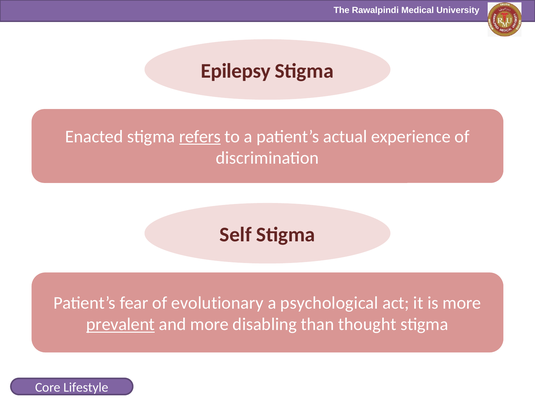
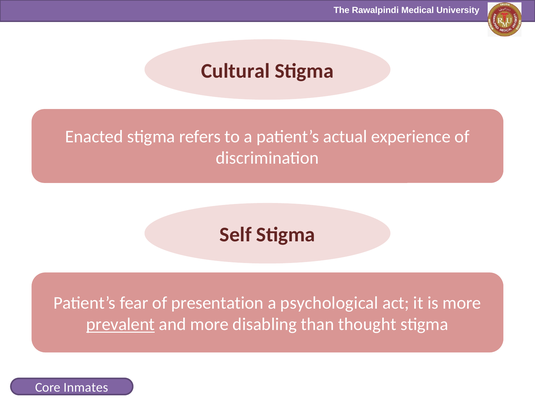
Epilepsy: Epilepsy -> Cultural (236, 71)
refers underline: present -> none (200, 137)
evolutionary: evolutionary -> presentation (217, 303)
Lifestyle: Lifestyle -> Inmates (86, 388)
